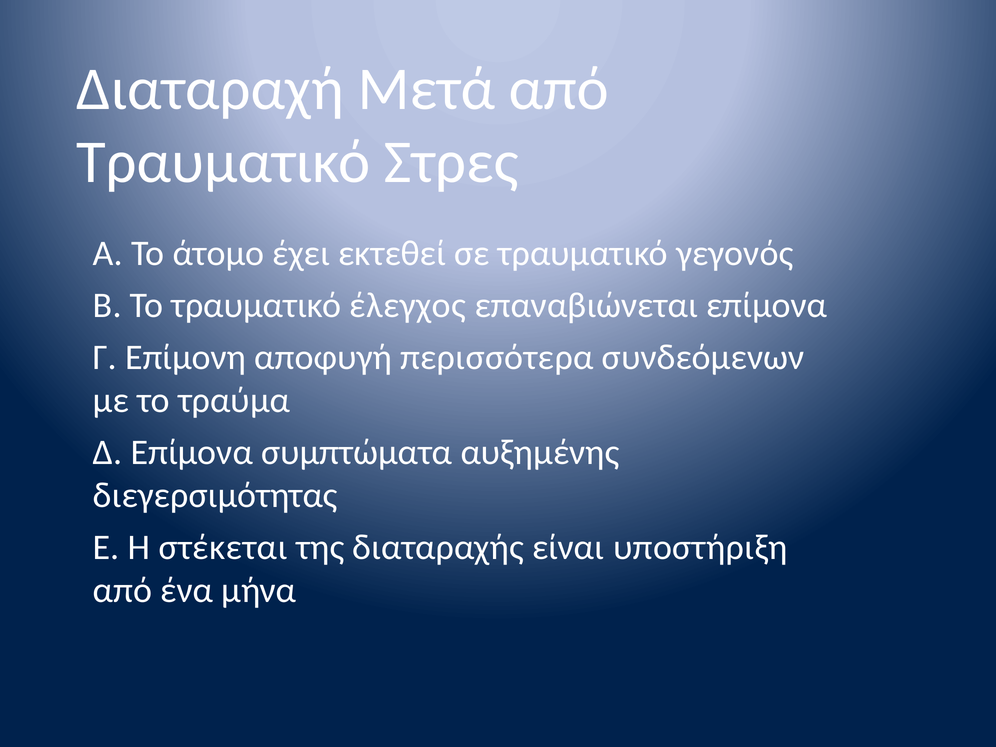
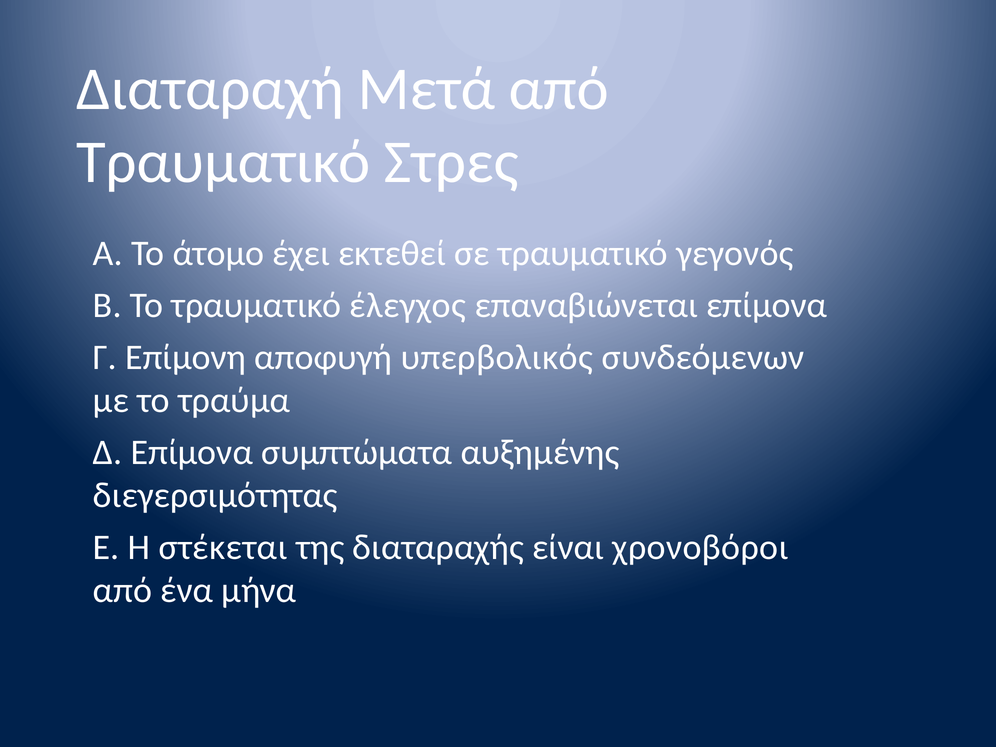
περισσότερα: περισσότερα -> υπερβολικός (497, 357)
υποστήριξη: υποστήριξη -> χρονοβόροι (700, 547)
